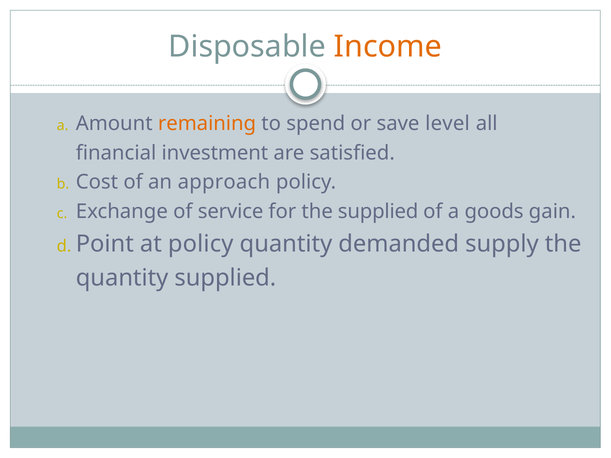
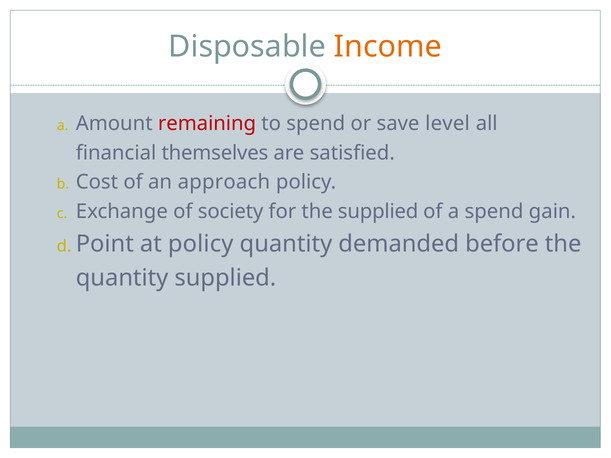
remaining colour: orange -> red (207, 124)
investment: investment -> themselves (215, 153)
service: service -> society (231, 212)
a goods: goods -> spend (494, 212)
supply: supply -> before (502, 244)
